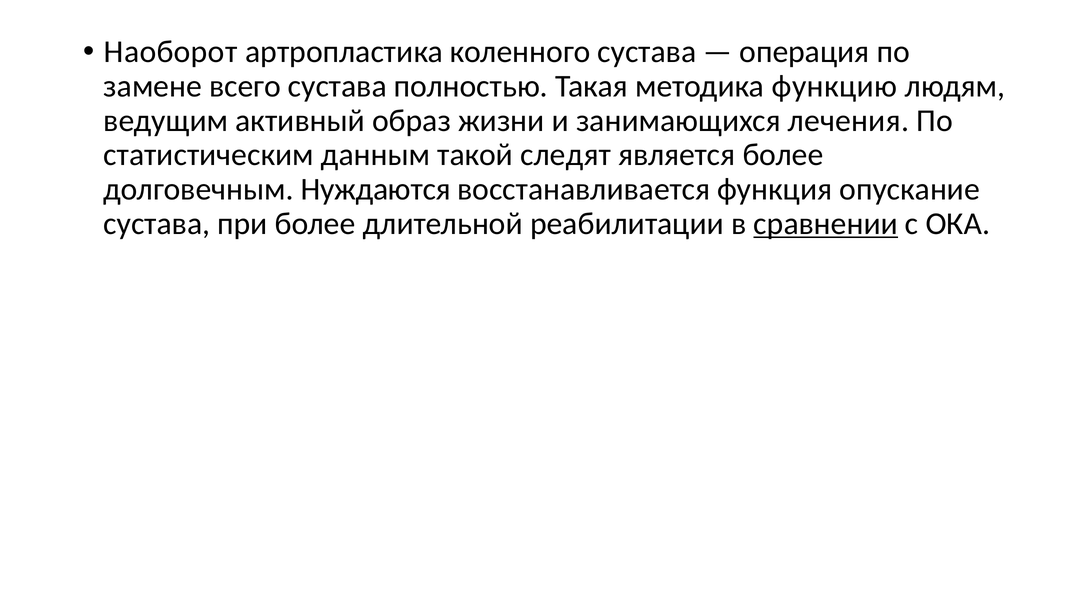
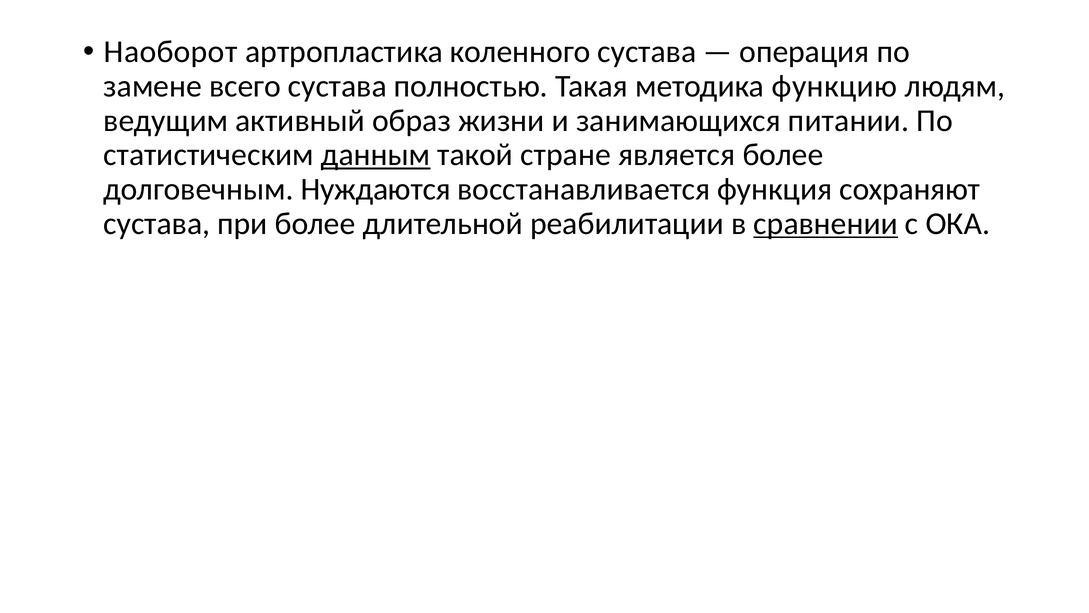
лечения: лечения -> питании (849, 120)
данным underline: none -> present (376, 155)
следят: следят -> стране (566, 155)
опускание: опускание -> сохраняют (910, 189)
